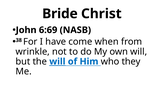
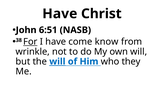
Bride: Bride -> Have (60, 14)
6:69: 6:69 -> 6:51 (48, 30)
For underline: none -> present (30, 42)
when: when -> know (107, 42)
